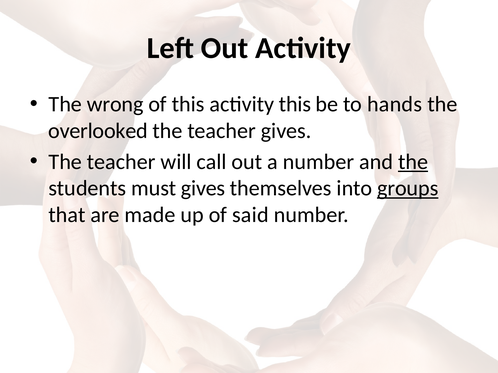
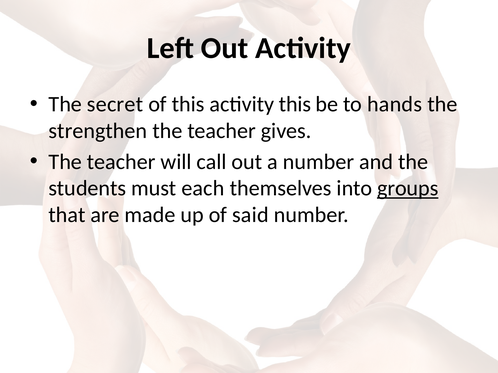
wrong: wrong -> secret (115, 104)
overlooked: overlooked -> strengthen (98, 131)
the underline: present -> none (413, 162)
must gives: gives -> each (203, 189)
